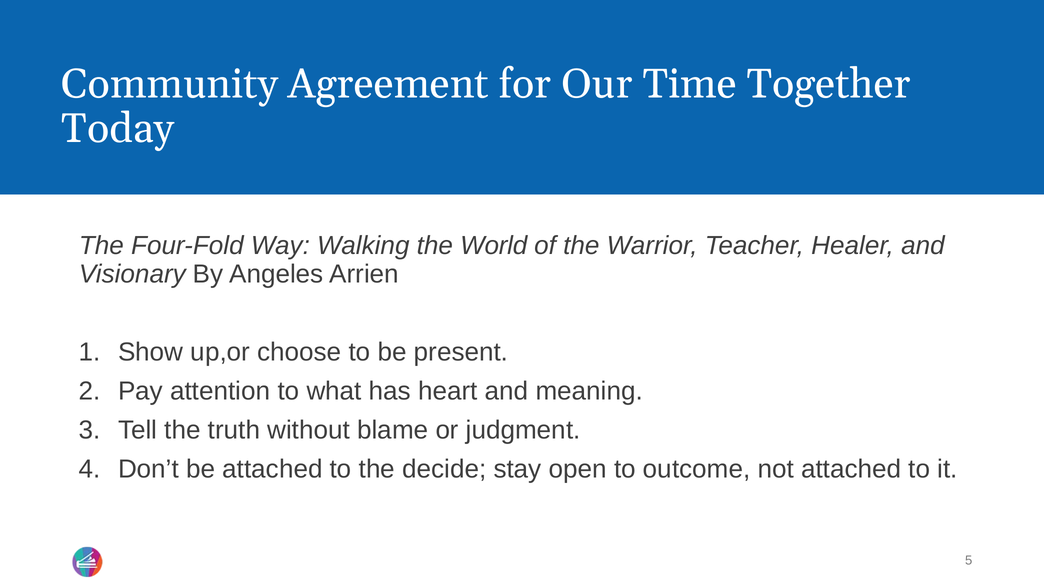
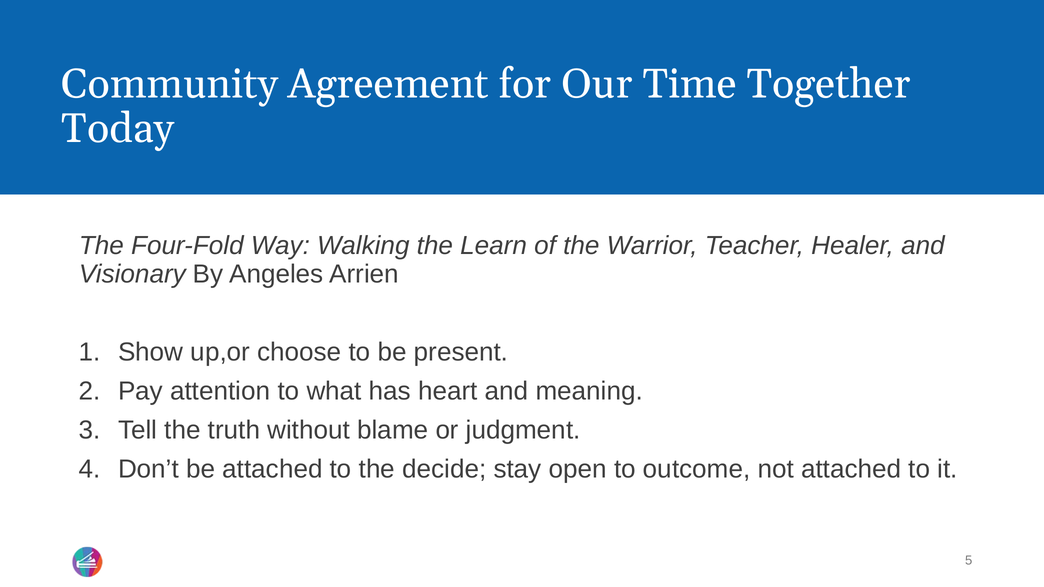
World: World -> Learn (494, 246)
